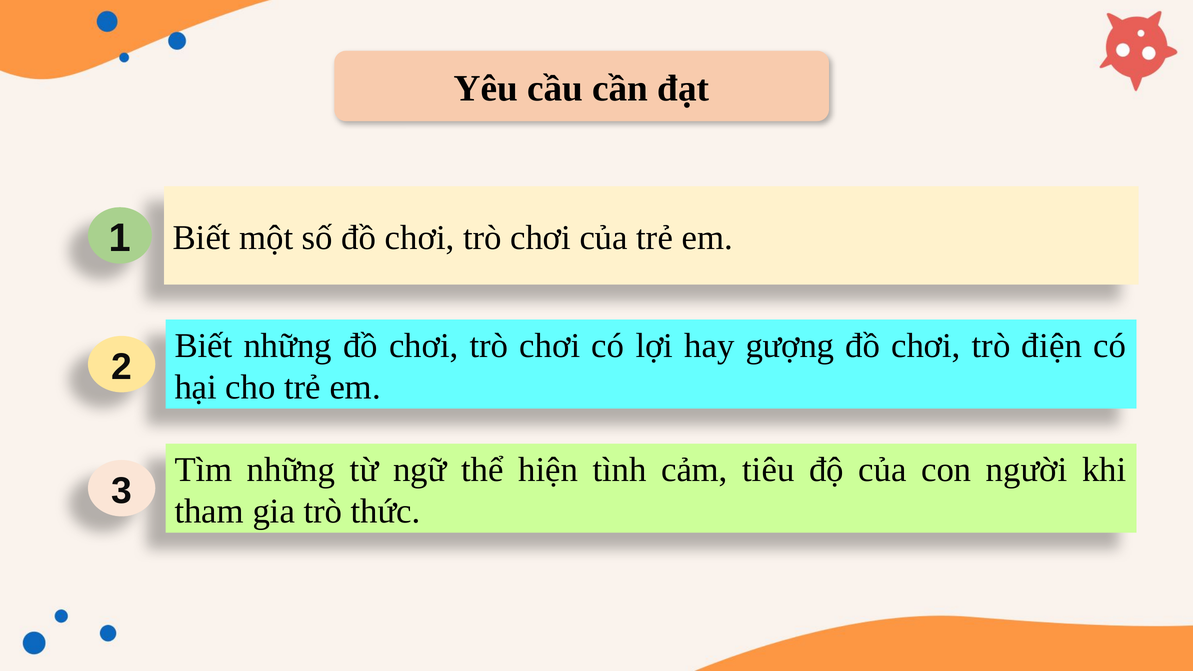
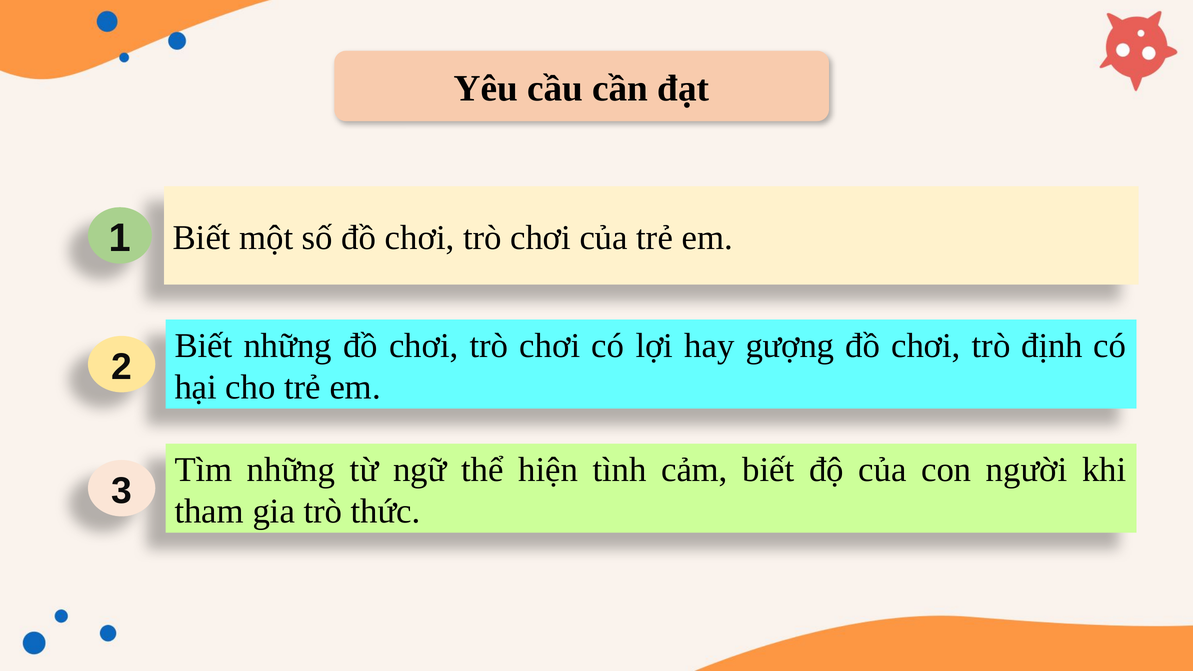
điện: điện -> định (1052, 346)
cảm tiêu: tiêu -> biết (768, 470)
